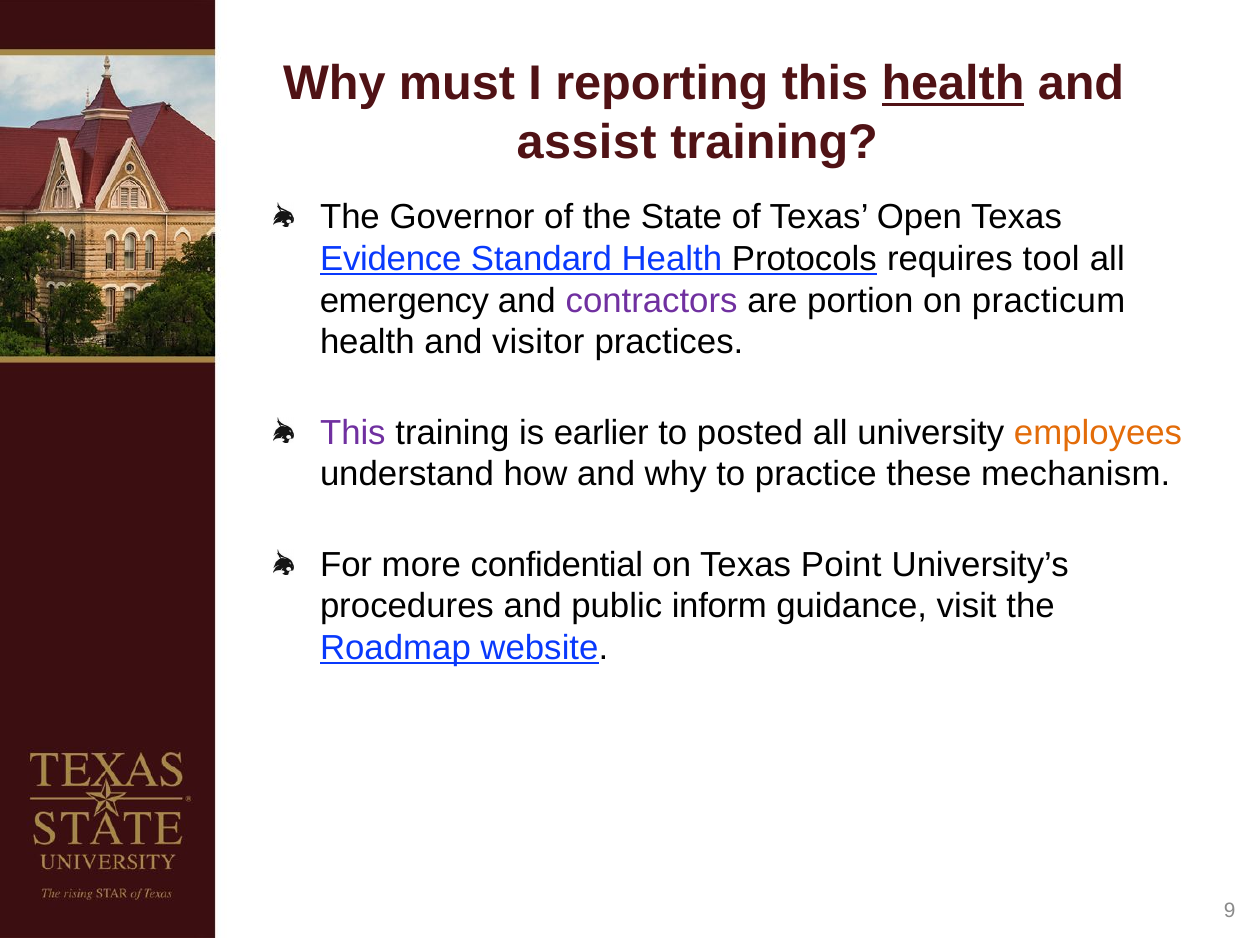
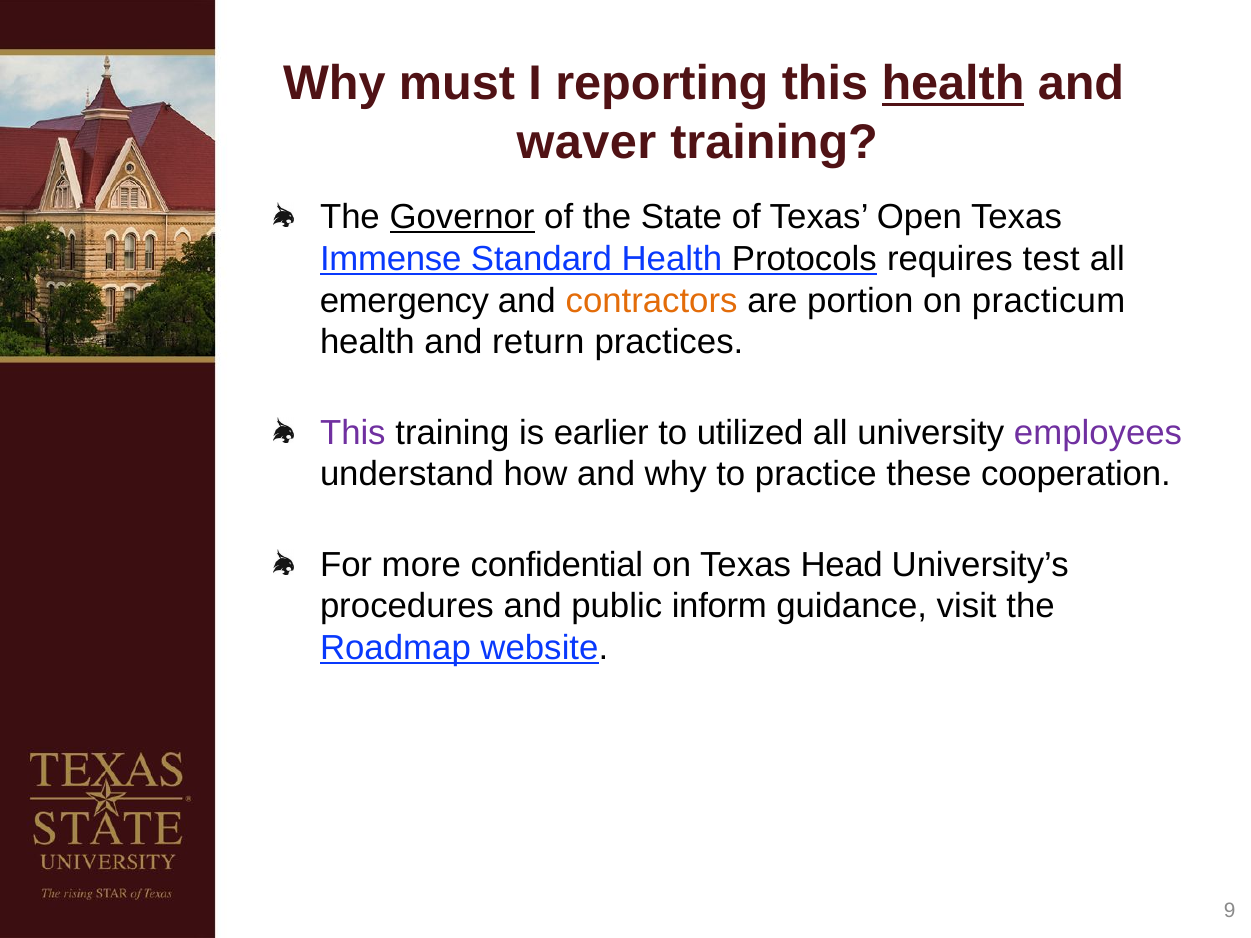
assist: assist -> waver (587, 142)
Governor underline: none -> present (462, 217)
Evidence: Evidence -> Immense (391, 259)
tool: tool -> test (1051, 259)
contractors colour: purple -> orange (652, 301)
visitor: visitor -> return (538, 342)
posted: posted -> utilized (750, 433)
employees colour: orange -> purple (1098, 433)
mechanism: mechanism -> cooperation (1076, 474)
Point: Point -> Head (842, 565)
